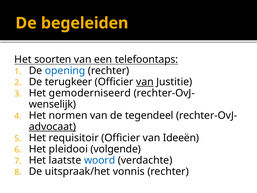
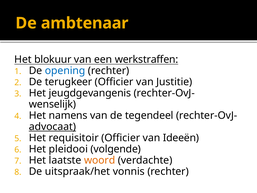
begeleiden: begeleiden -> ambtenaar (85, 23)
soorten: soorten -> blokuur (53, 59)
telefoontaps: telefoontaps -> werkstraffen (147, 59)
van underline: present -> none (145, 82)
gemoderniseerd: gemoderniseerd -> jeugdgevangenis (90, 93)
normen: normen -> namens (68, 115)
woord colour: blue -> orange (100, 160)
